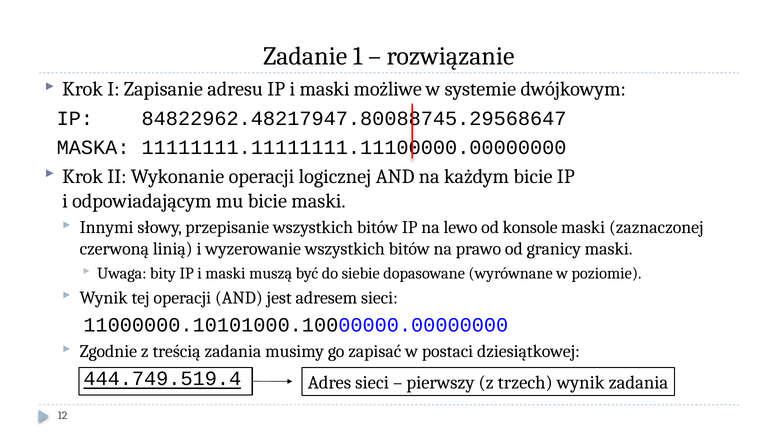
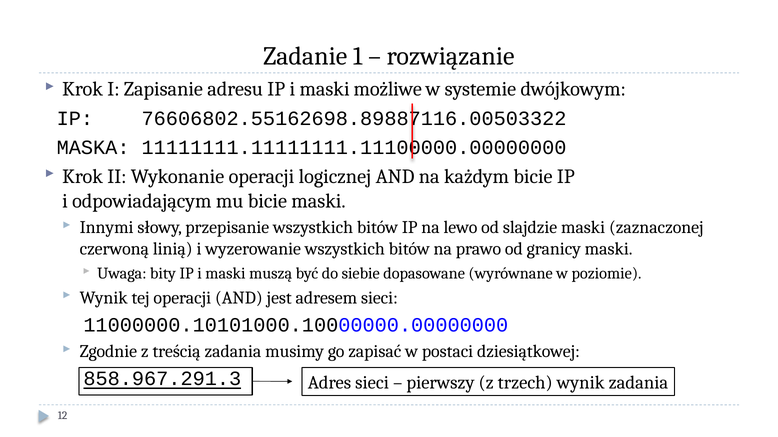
84822962.48217947.80088745.29568647: 84822962.48217947.80088745.29568647 -> 76606802.55162698.89887116.00503322 (354, 119)
konsole: konsole -> slajdzie (530, 228)
444.749.519.4: 444.749.519.4 -> 858.967.291.3 (162, 379)
